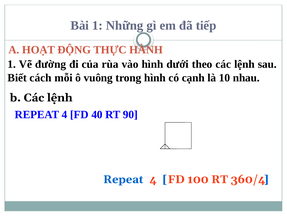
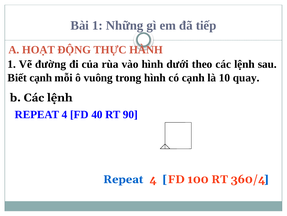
Biết cách: cách -> cạnh (41, 77)
nhau: nhau -> quay (246, 77)
